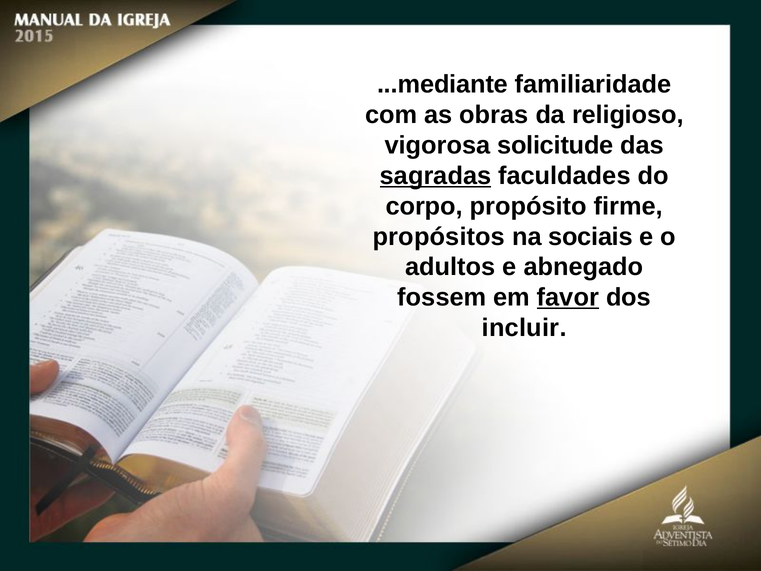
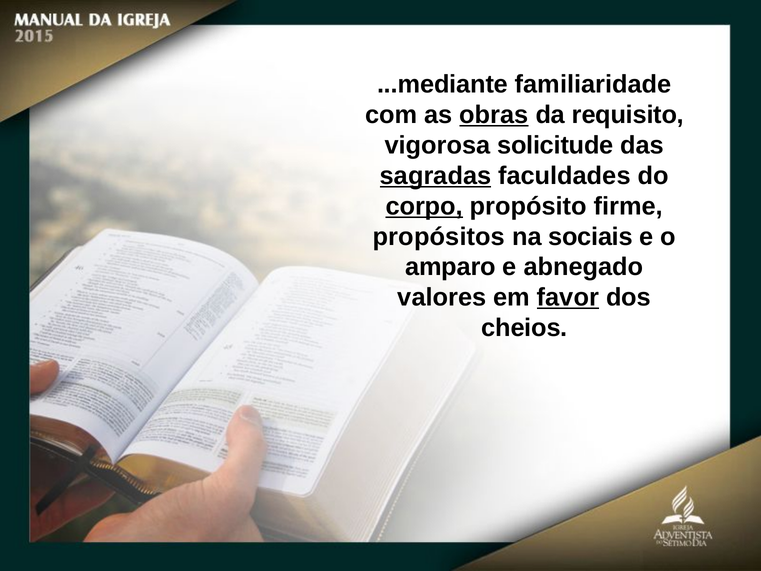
obras underline: none -> present (494, 115)
religioso: religioso -> requisito (628, 115)
corpo underline: none -> present (424, 206)
adultos: adultos -> amparo (450, 267)
fossem: fossem -> valores (442, 297)
incluir: incluir -> cheios (524, 328)
